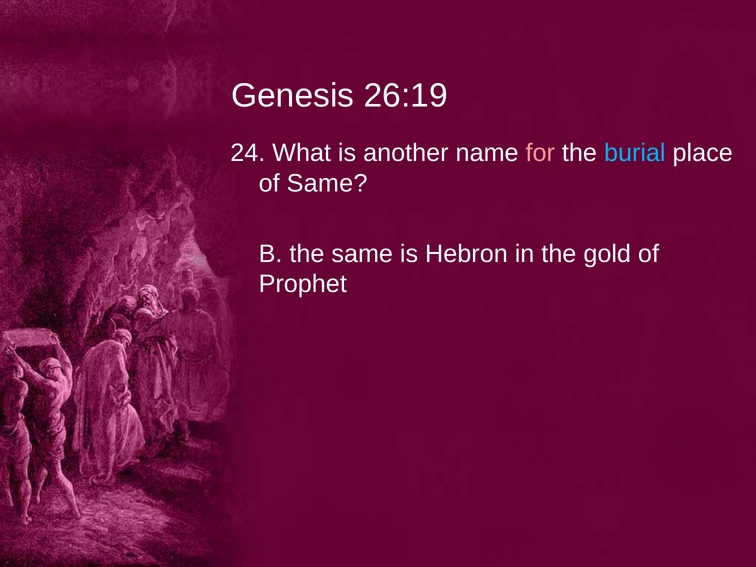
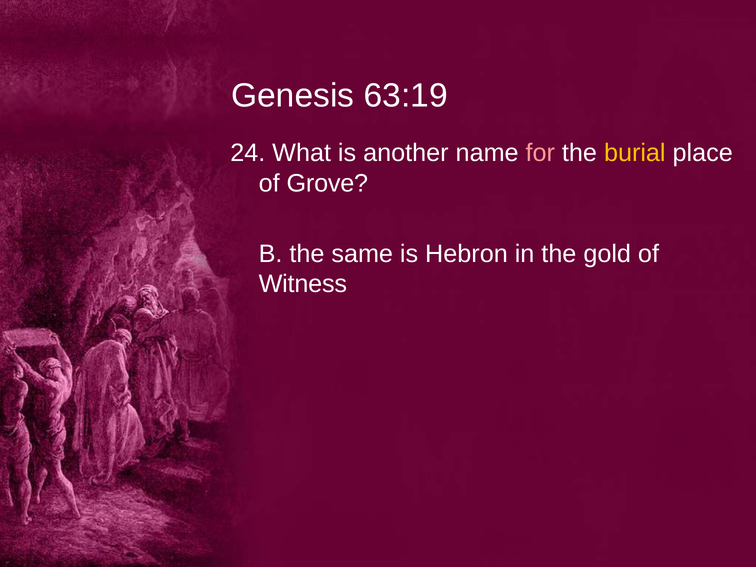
26:19: 26:19 -> 63:19 (406, 96)
burial colour: light blue -> yellow (635, 153)
of Same: Same -> Grove (327, 183)
Prophet: Prophet -> Witness (303, 284)
